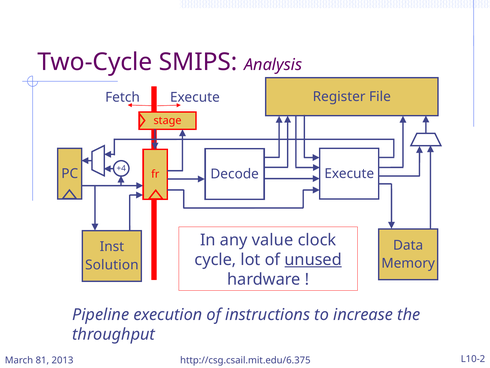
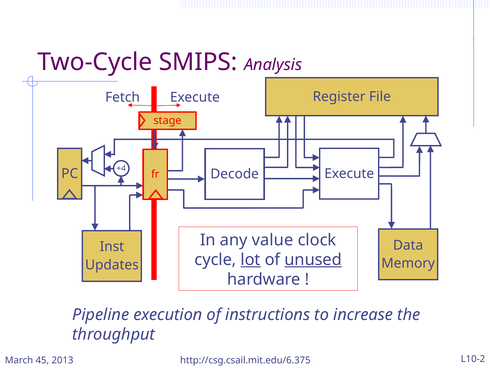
lot underline: none -> present (251, 259)
Solution: Solution -> Updates (112, 265)
81: 81 -> 45 (42, 360)
